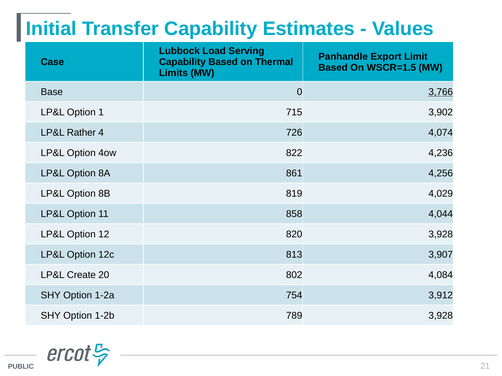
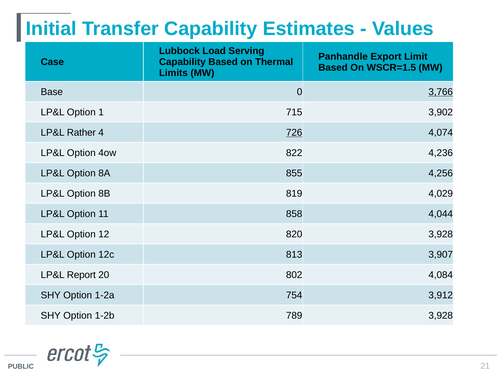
726 underline: none -> present (294, 133)
861: 861 -> 855 (294, 174)
Create: Create -> Report (81, 275)
